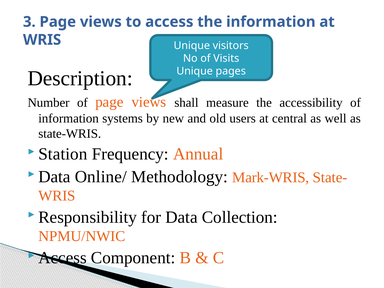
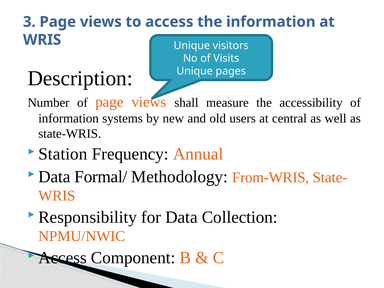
Online/: Online/ -> Formal/ (101, 177)
Mark-WRIS: Mark-WRIS -> From-WRIS (271, 177)
